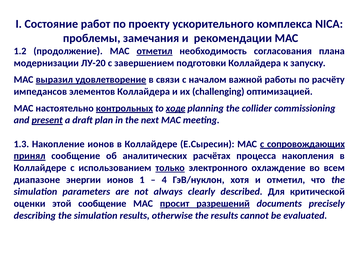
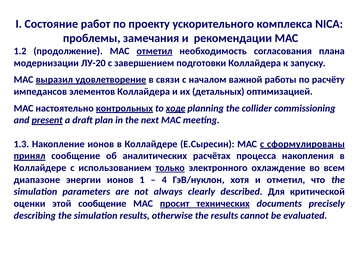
challenging: challenging -> детальных (218, 92)
сопровождающих: сопровождающих -> сформулированы (306, 144)
разрешений: разрешений -> технических (223, 203)
